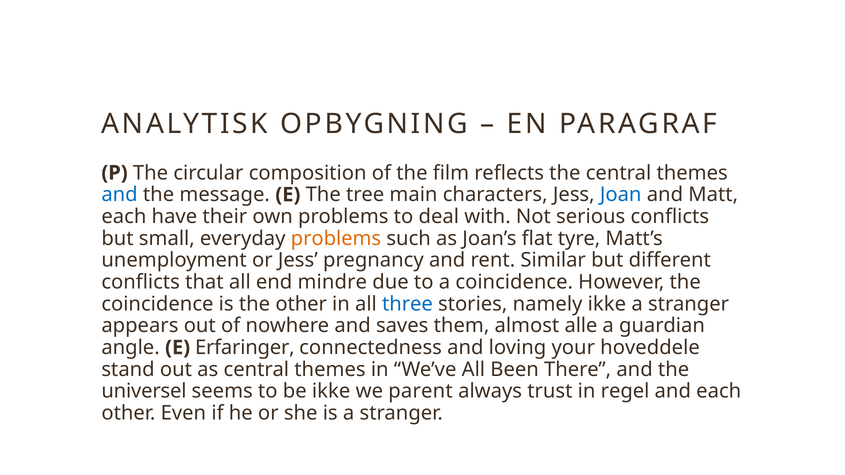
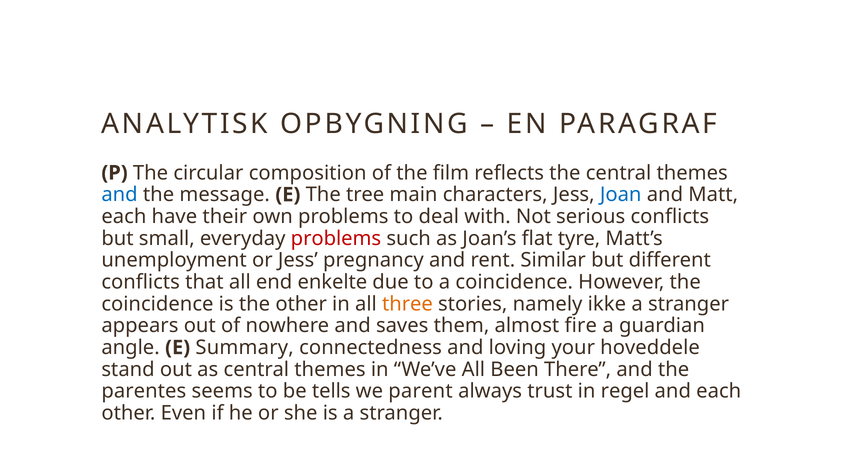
problems colour: orange -> red (336, 239)
mindre: mindre -> enkelte (332, 282)
three colour: blue -> orange (407, 304)
alle: alle -> fire (581, 326)
Erfaringer: Erfaringer -> Summary (245, 348)
universel: universel -> parentes (144, 392)
be ikke: ikke -> tells (331, 392)
